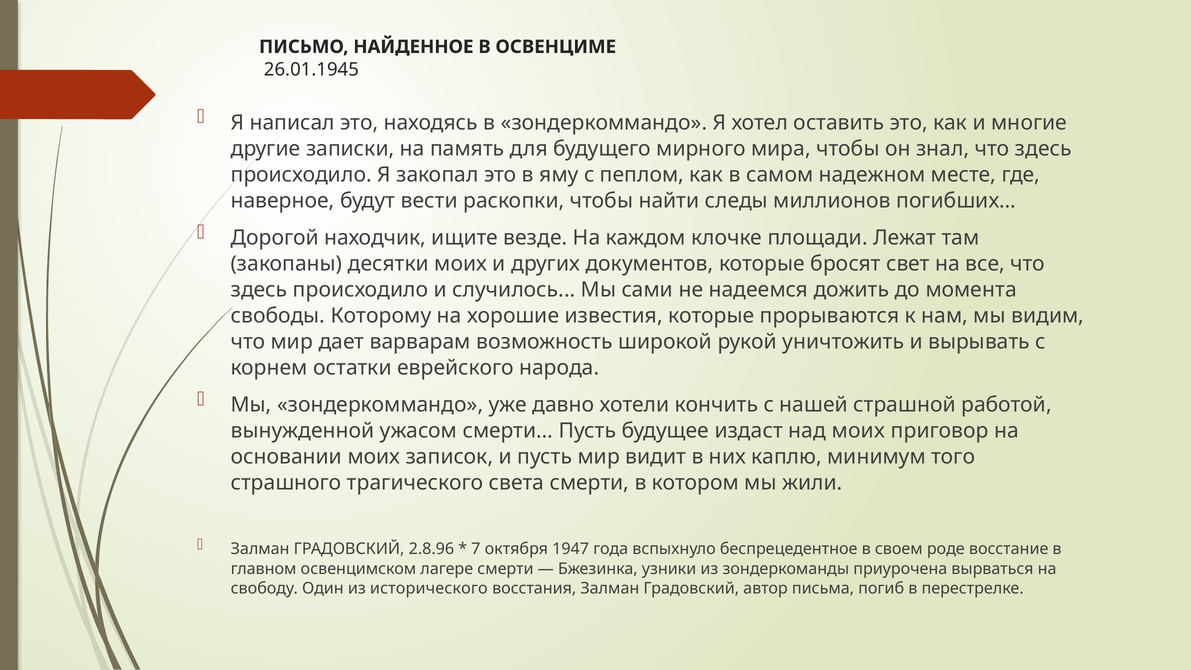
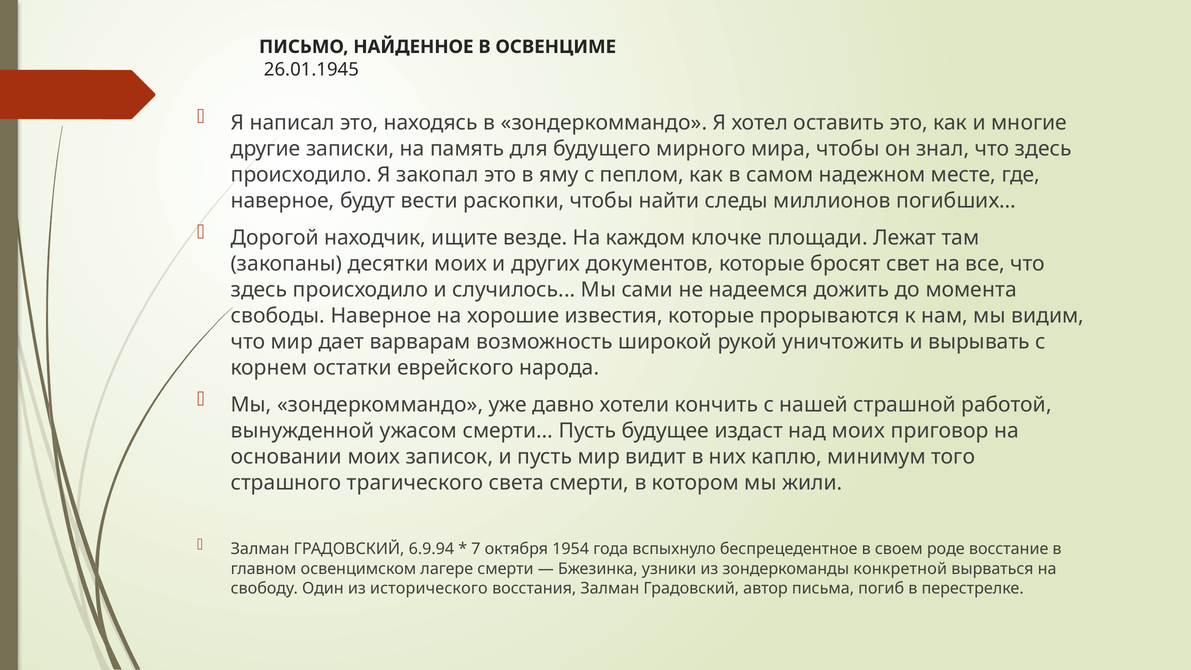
свободы Которому: Которому -> Наверное (381, 316)
2.8.96: 2.8.96 -> 6.9.94 (431, 549)
1947: 1947 -> 1954 (571, 549)
приурочена: приурочена -> конкретной (900, 569)
